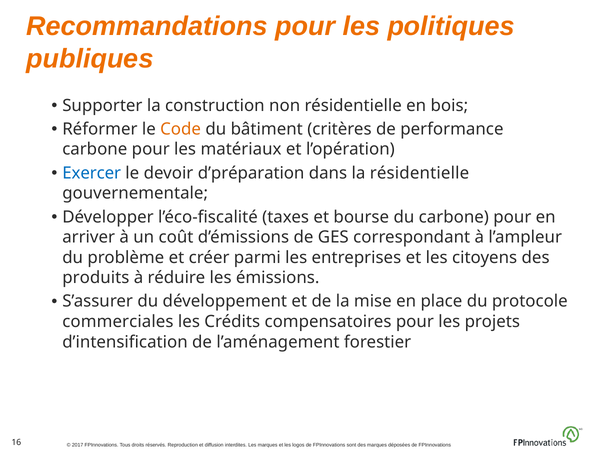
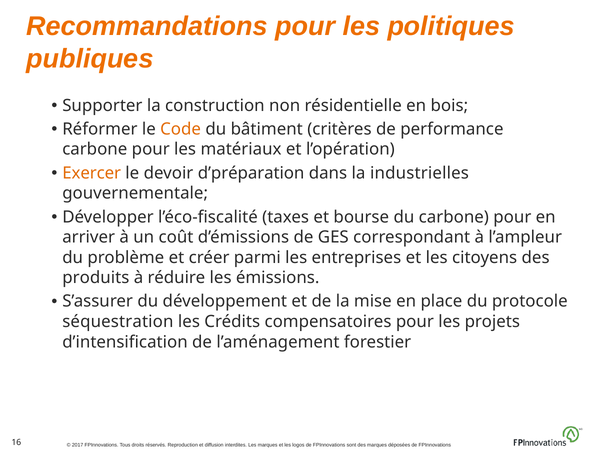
Exercer colour: blue -> orange (92, 173)
la résidentielle: résidentielle -> industrielles (419, 173)
commerciales: commerciales -> séquestration (118, 321)
